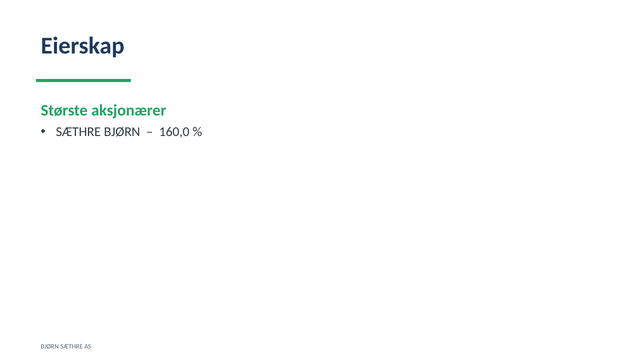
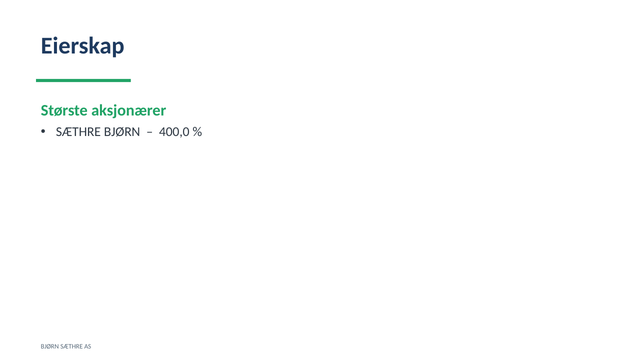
160,0: 160,0 -> 400,0 (174, 132)
